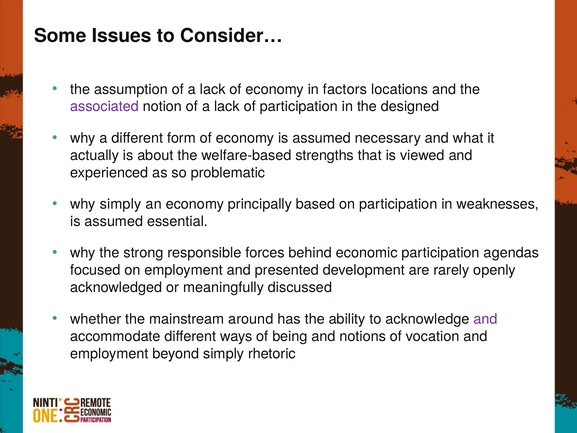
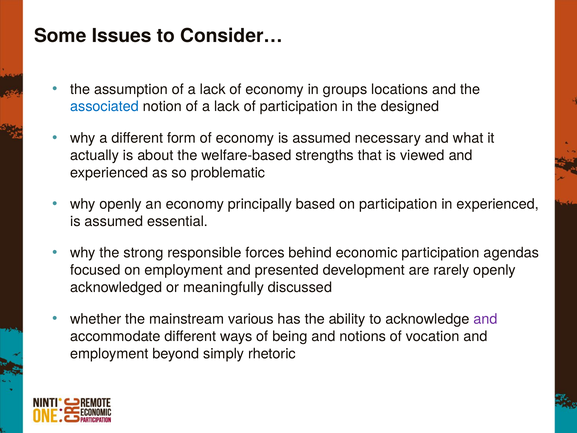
factors: factors -> groups (345, 89)
associated colour: purple -> blue (105, 107)
why simply: simply -> openly (121, 204)
in weaknesses: weaknesses -> experienced (498, 204)
around: around -> various (251, 319)
